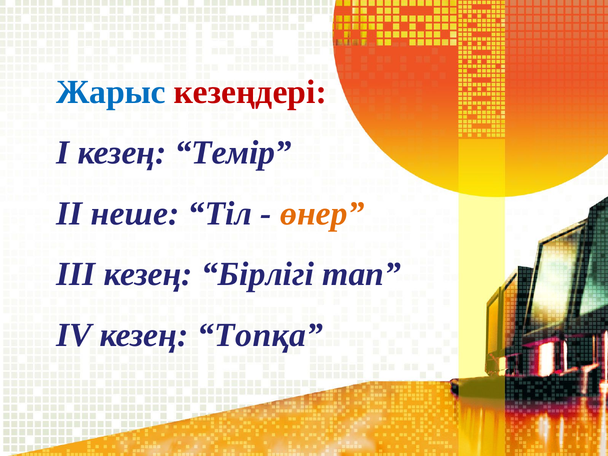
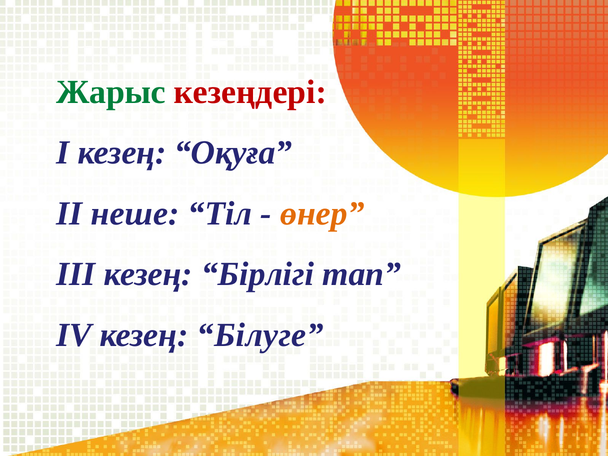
Жарыс colour: blue -> green (111, 92)
Темір: Темір -> Оқуға (233, 153)
Топқа: Топқа -> Білуге (260, 335)
